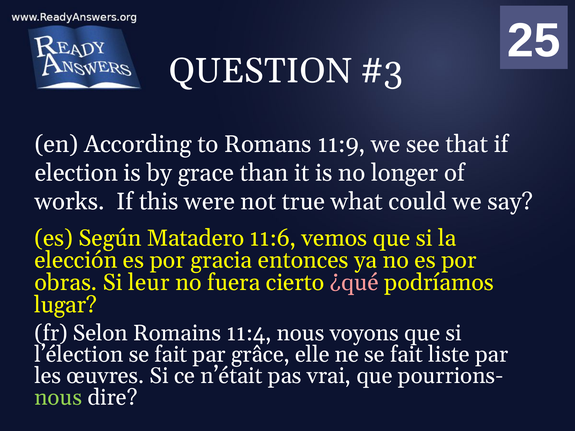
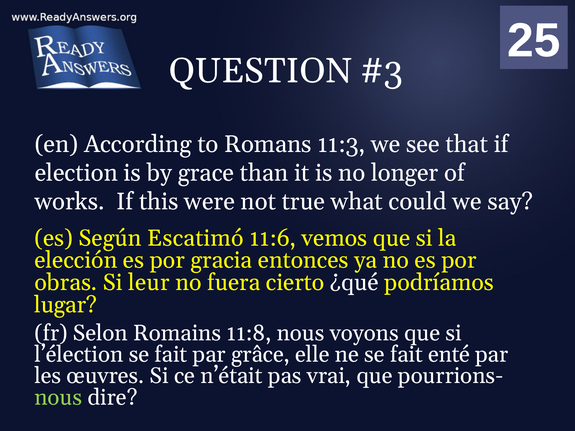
11:9: 11:9 -> 11:3 (341, 144)
Matadero: Matadero -> Escatimó (195, 238)
¿qué colour: pink -> white (354, 283)
11:4: 11:4 -> 11:8 (249, 333)
liste: liste -> enté (449, 355)
